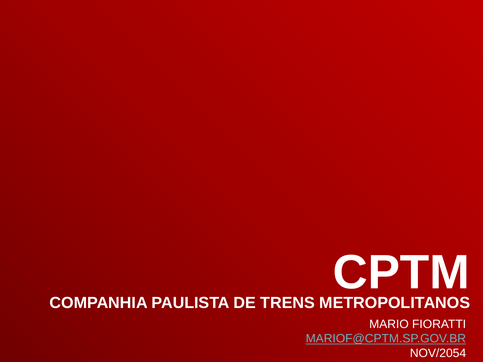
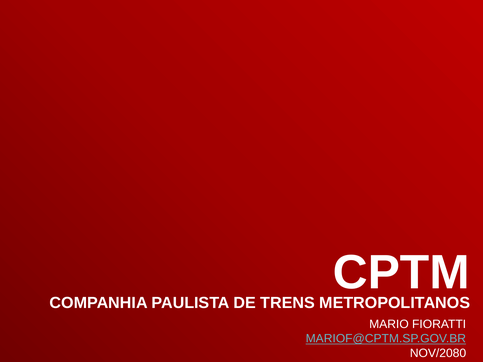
NOV/2054: NOV/2054 -> NOV/2080 (438, 353)
